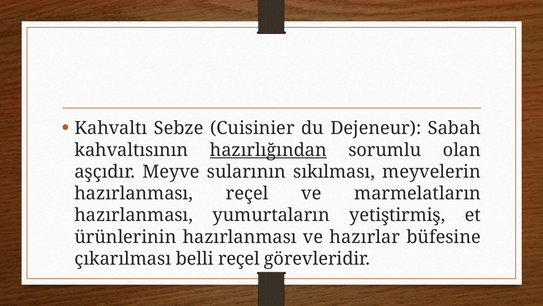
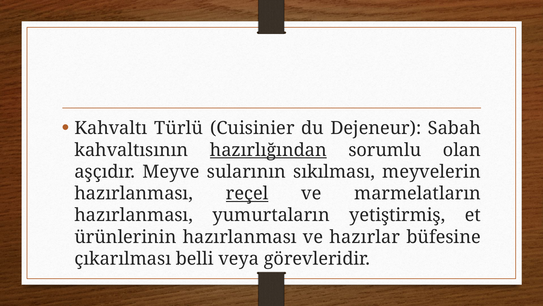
Sebze: Sebze -> Türlü (179, 128)
reçel underline: none -> present (247, 193)
belli reçel: reçel -> veya (239, 258)
